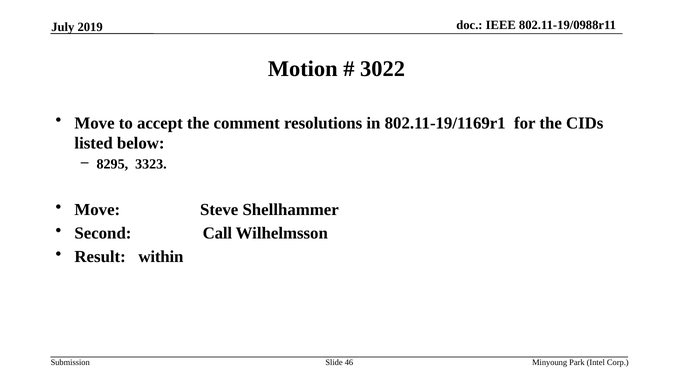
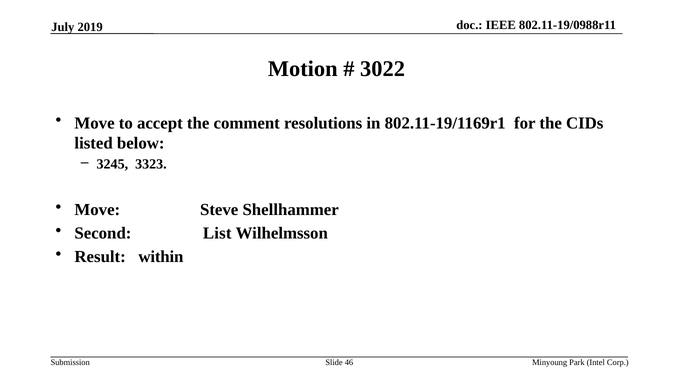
8295: 8295 -> 3245 (112, 164)
Call: Call -> List (217, 234)
